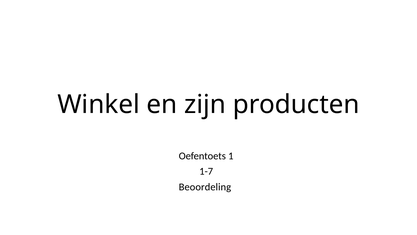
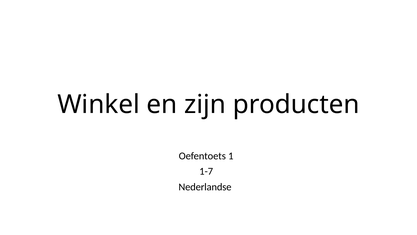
Beoordeling: Beoordeling -> Nederlandse (205, 187)
